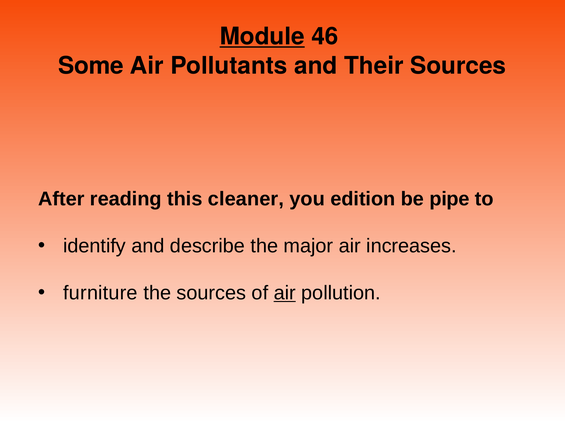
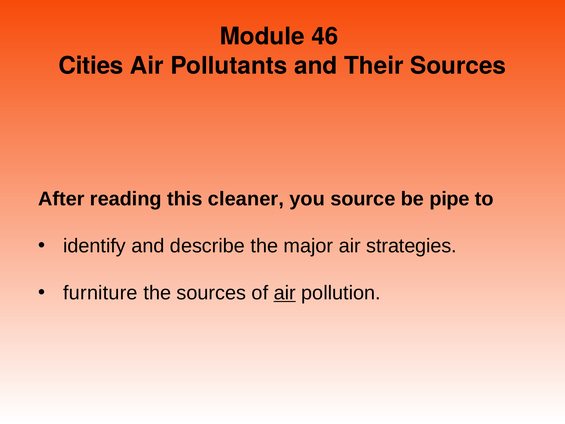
Module underline: present -> none (262, 37)
Some: Some -> Cities (91, 66)
edition: edition -> source (363, 199)
increases: increases -> strategies (412, 246)
